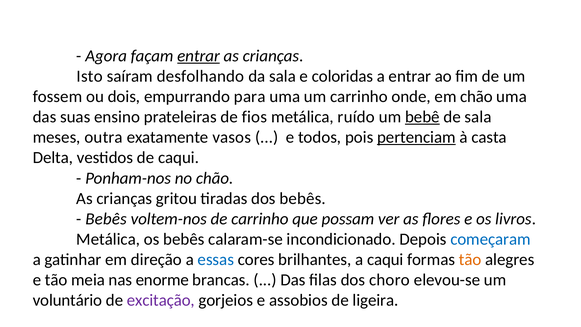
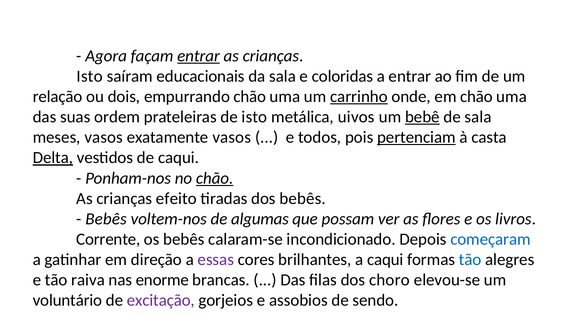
desfolhando: desfolhando -> educacionais (201, 76)
fossem: fossem -> relação (58, 97)
empurrando para: para -> chão (250, 97)
carrinho underline: none -> present (359, 97)
ensino: ensino -> ordem (117, 117)
de fios: fios -> isto (254, 117)
ruído: ruído -> uivos (356, 117)
meses outra: outra -> vasos (104, 137)
Delta underline: none -> present (53, 158)
chão underline: none -> present (215, 178)
gritou: gritou -> efeito (176, 198)
de carrinho: carrinho -> algumas (260, 219)
Metálica: Metálica -> Corrente (108, 239)
essas colour: blue -> purple (216, 259)
tão colour: orange -> blue (470, 259)
meia: meia -> raiva (88, 280)
ligeira: ligeira -> sendo (375, 300)
